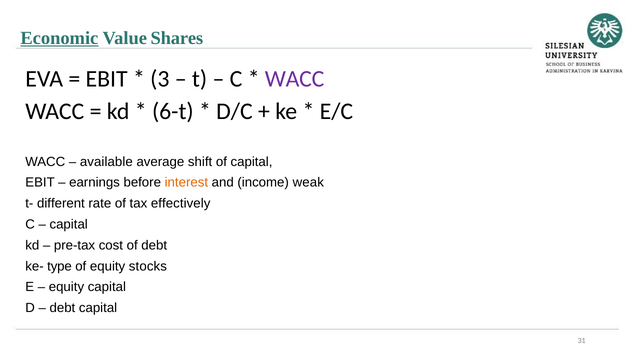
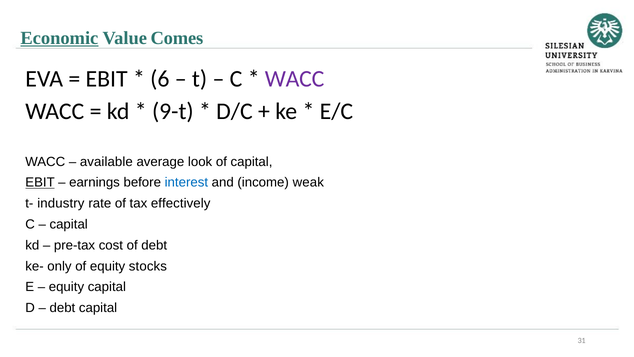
Shares: Shares -> Comes (177, 38)
3: 3 -> 6 (160, 79)
6-t: 6-t -> 9-t (173, 111)
shift: shift -> look (200, 162)
EBIT underline: none -> present (40, 182)
interest colour: orange -> blue (186, 182)
different: different -> industry (61, 203)
type: type -> only (59, 266)
